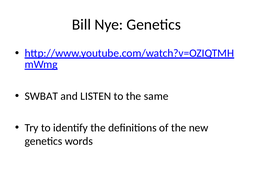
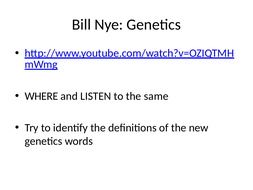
SWBAT: SWBAT -> WHERE (41, 96)
